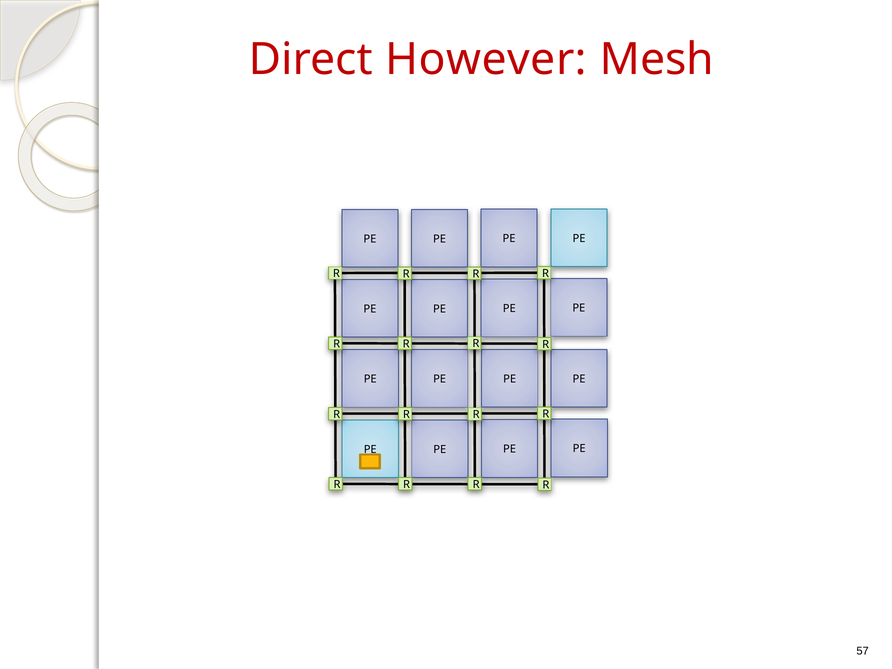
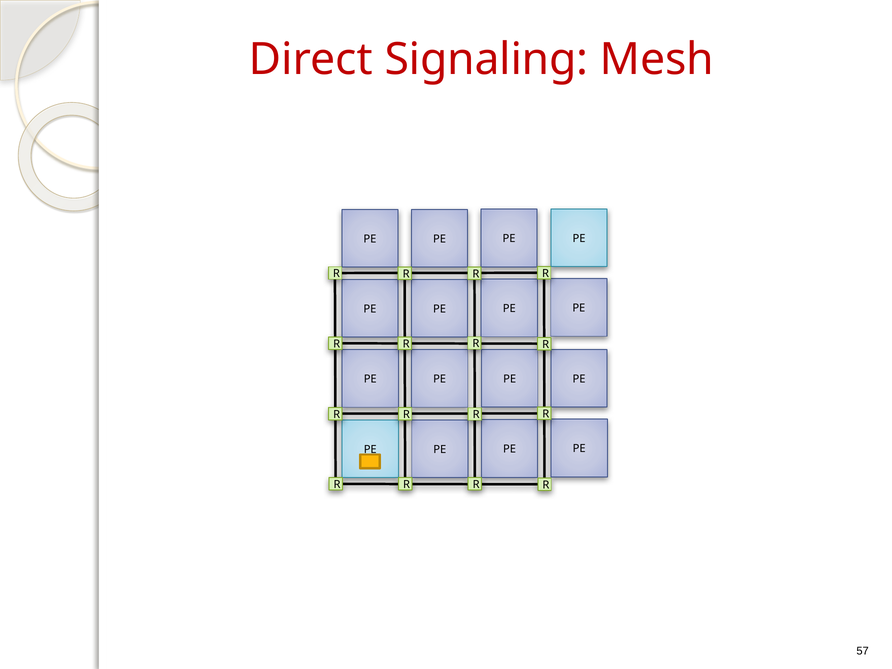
However: However -> Signaling (486, 59)
